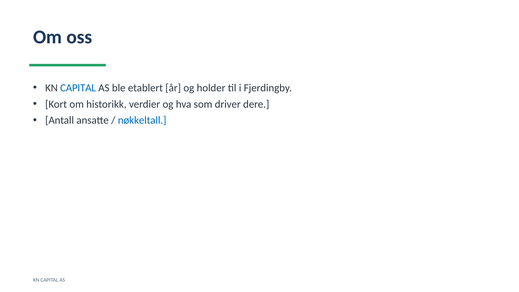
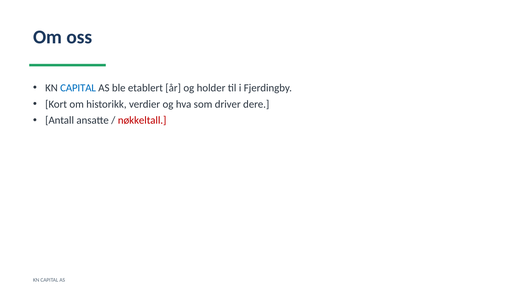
nøkkeltall colour: blue -> red (142, 120)
